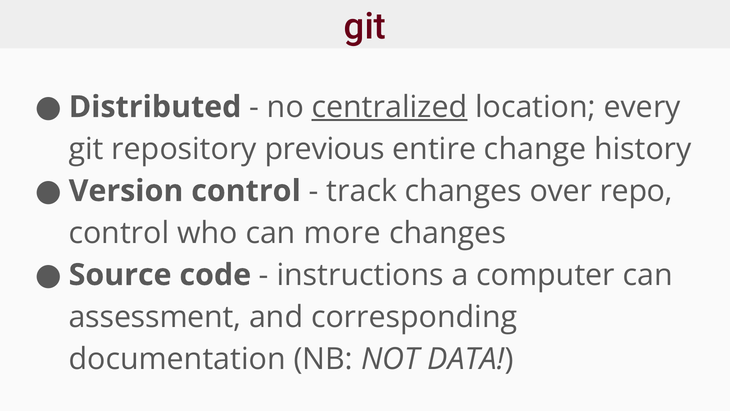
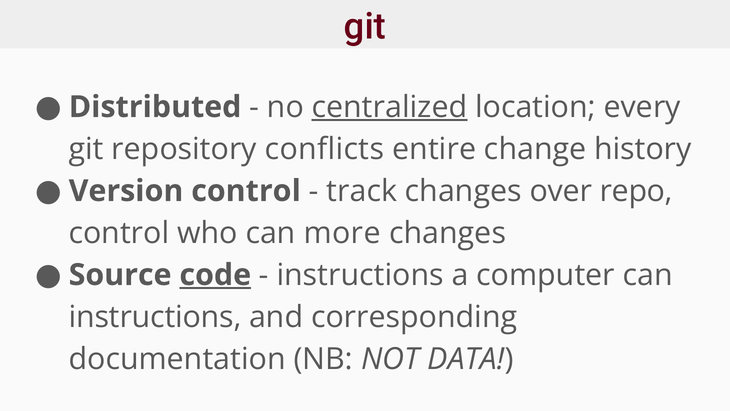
previous: previous -> conflicts (324, 149)
code underline: none -> present (215, 275)
assessment: assessment -> instructions (155, 317)
